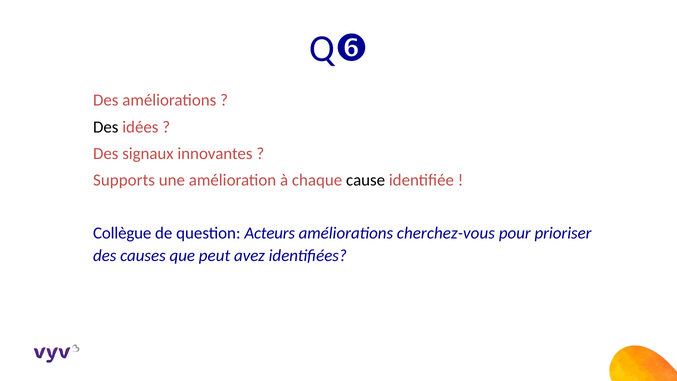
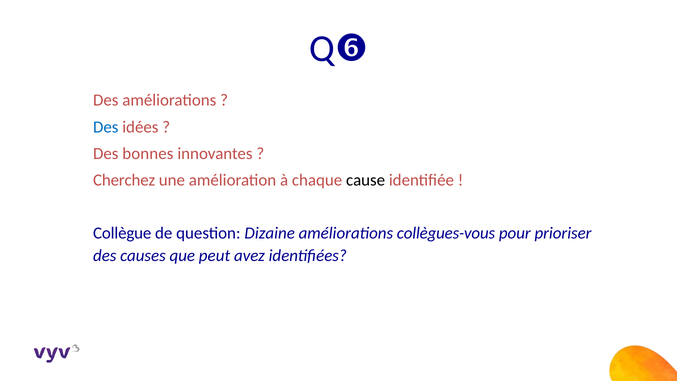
Des colour: black -> blue (106, 127)
signaux: signaux -> bonnes (148, 154)
Supports: Supports -> Cherchez (124, 180)
Acteurs: Acteurs -> Dizaine (270, 233)
cherchez-vous: cherchez-vous -> collègues-vous (446, 233)
